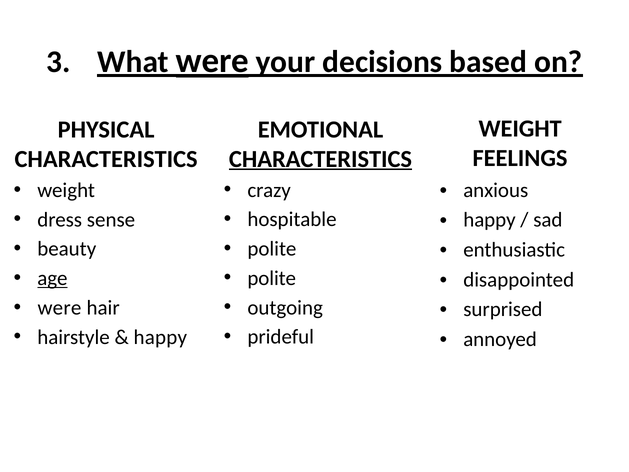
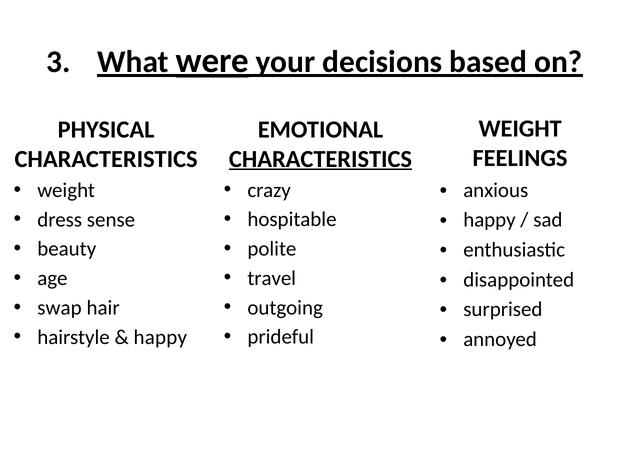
polite: polite -> travel (272, 278)
age underline: present -> none (52, 278)
were: were -> swap (60, 308)
